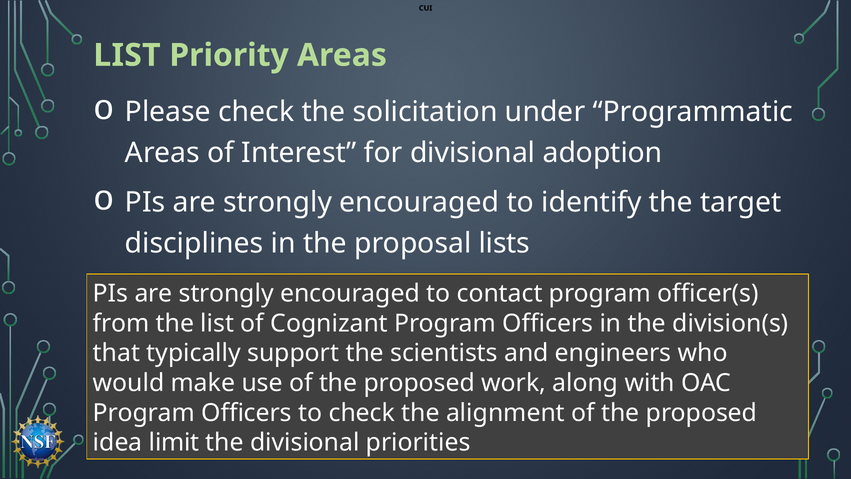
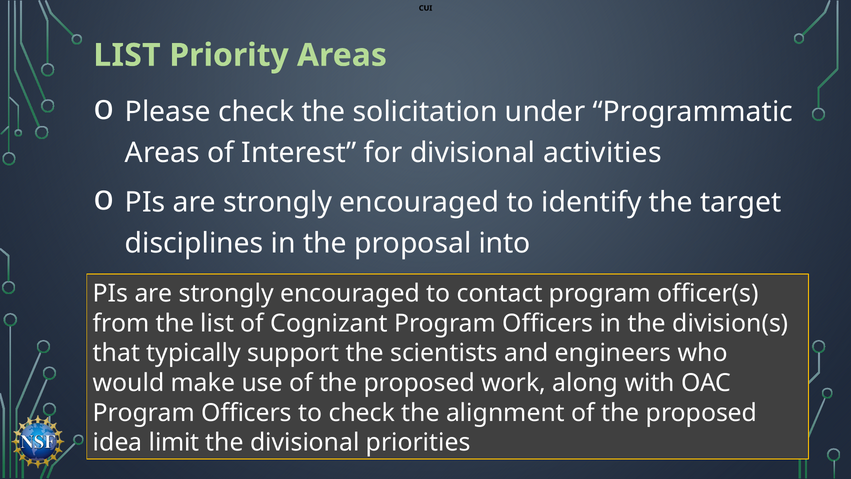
adoption: adoption -> activities (602, 153)
lists: lists -> into (504, 243)
